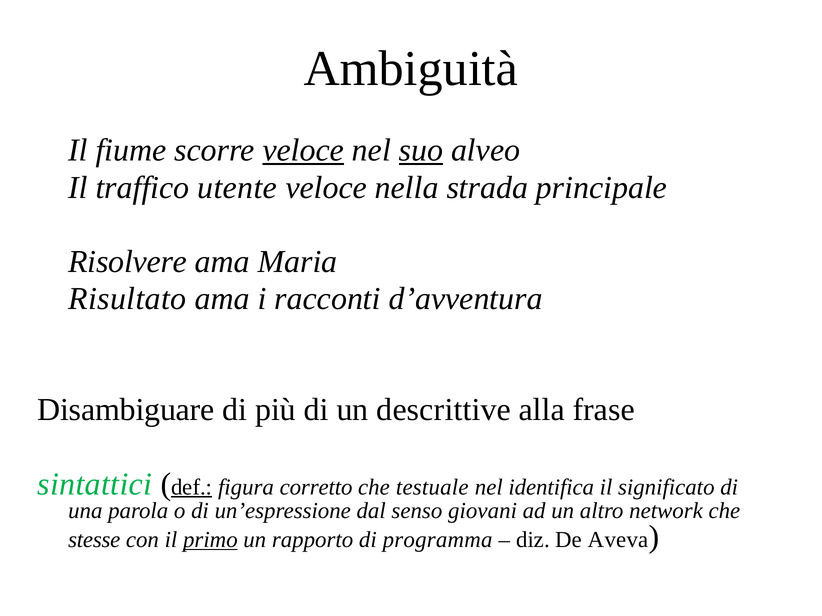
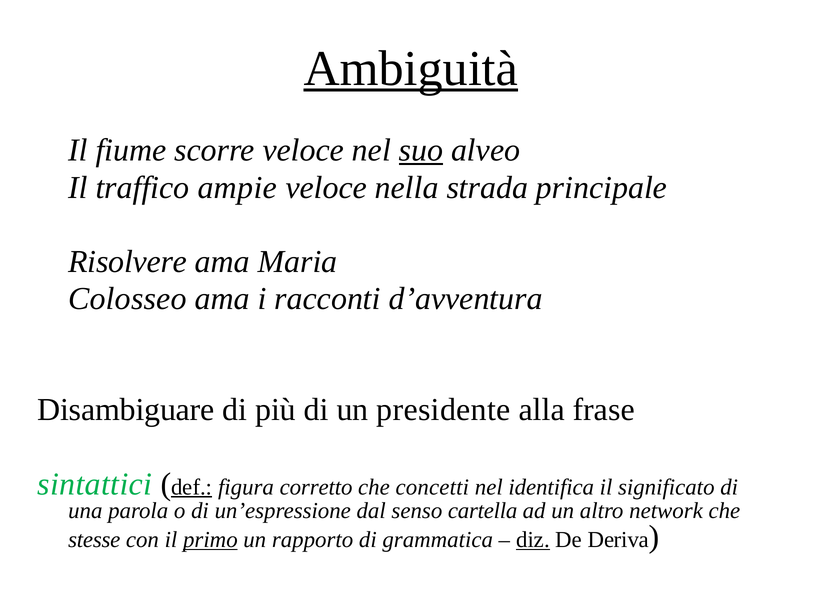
Ambiguità underline: none -> present (411, 69)
veloce underline: present -> none (303, 151)
utente: utente -> ampie (237, 188)
Risultato: Risultato -> Colosseo (127, 299)
descrittive: descrittive -> presidente (444, 410)
testuale: testuale -> concetti (432, 488)
giovani: giovani -> cartella (483, 511)
programma: programma -> grammatica (438, 540)
diz underline: none -> present (533, 540)
Aveva: Aveva -> Deriva (618, 540)
